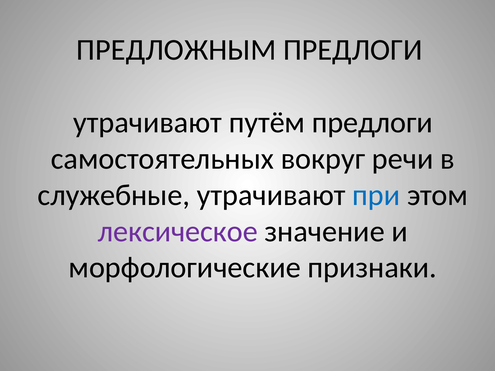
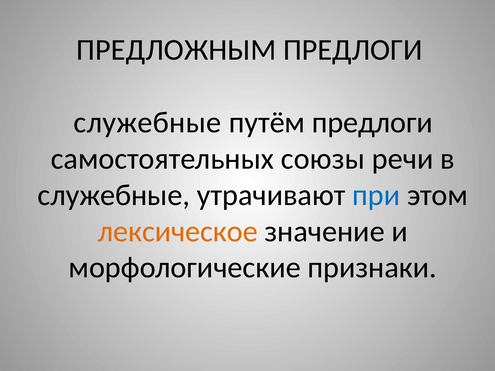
утрачивают: утрачивают -> служебные (147, 122)
вокруг: вокруг -> союзы (323, 159)
лексическое colour: purple -> orange (178, 232)
